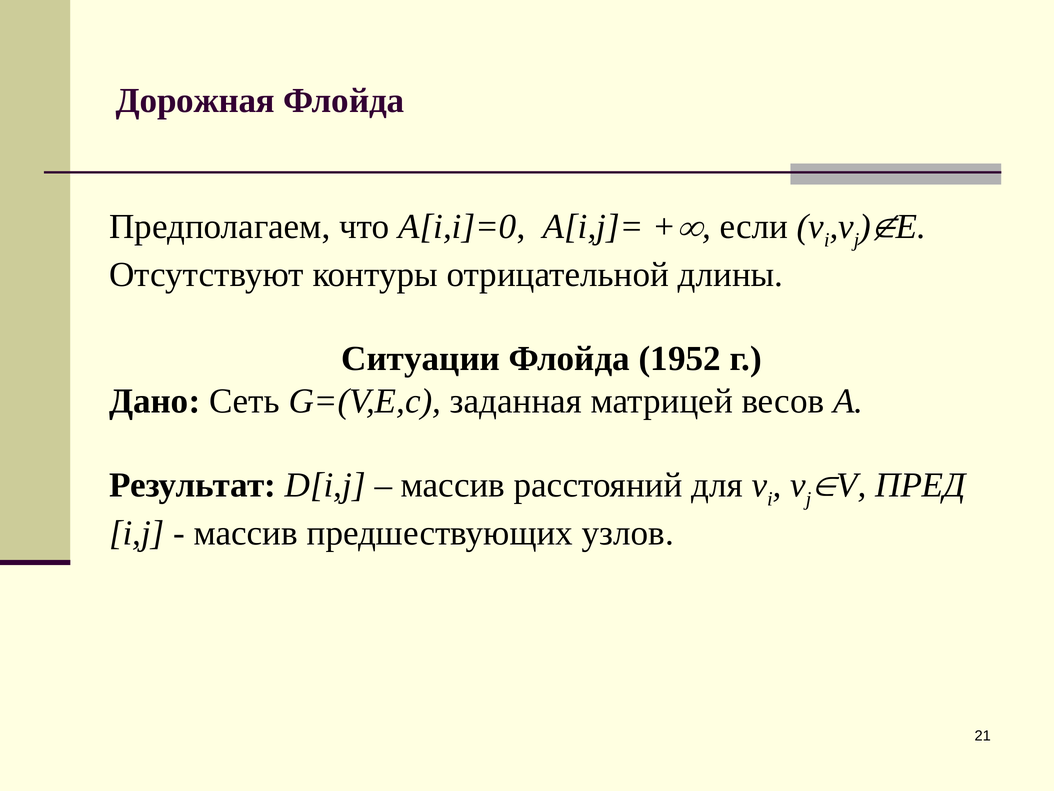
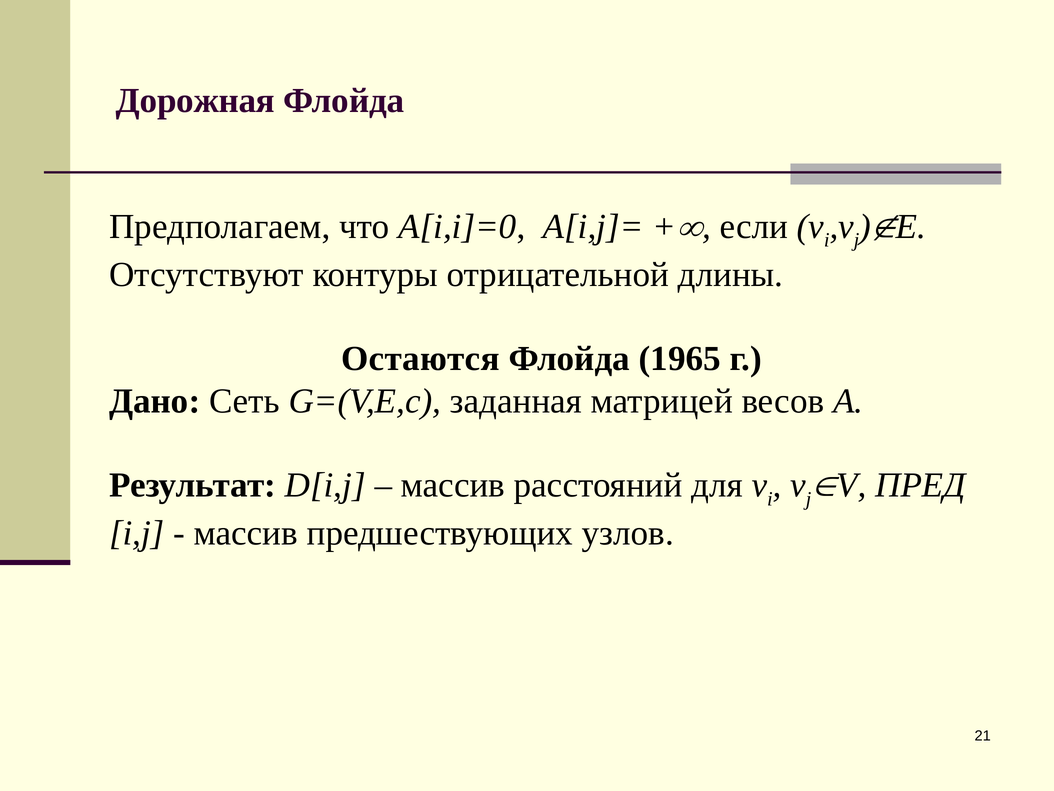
Ситуации: Ситуации -> Остаются (421, 359)
1952: 1952 -> 1965 (680, 359)
